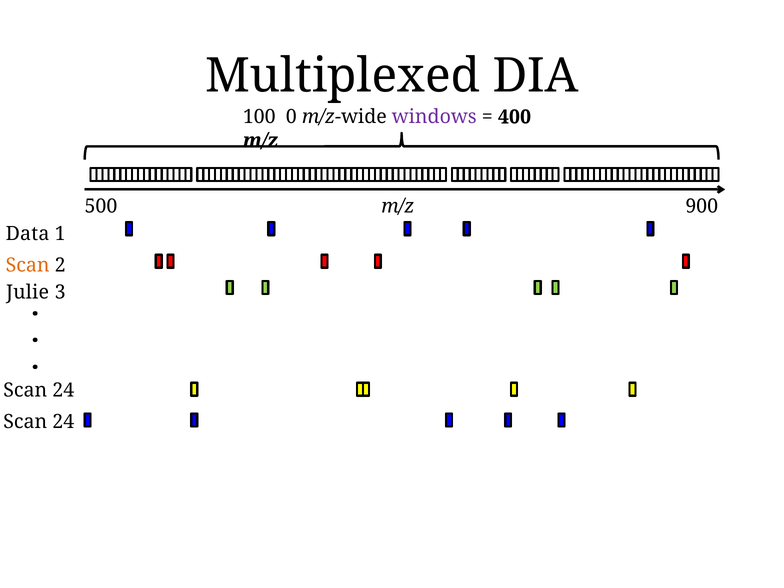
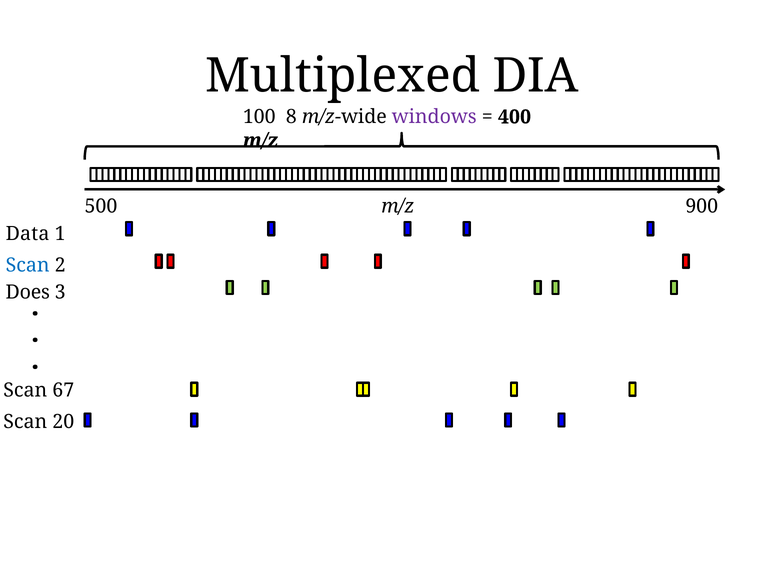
0: 0 -> 8 (291, 117)
Scan colour: orange -> blue (28, 265)
Julie: Julie -> Does (28, 292)
24: 24 -> 67 (63, 390)
24: 24 -> 20 (63, 422)
